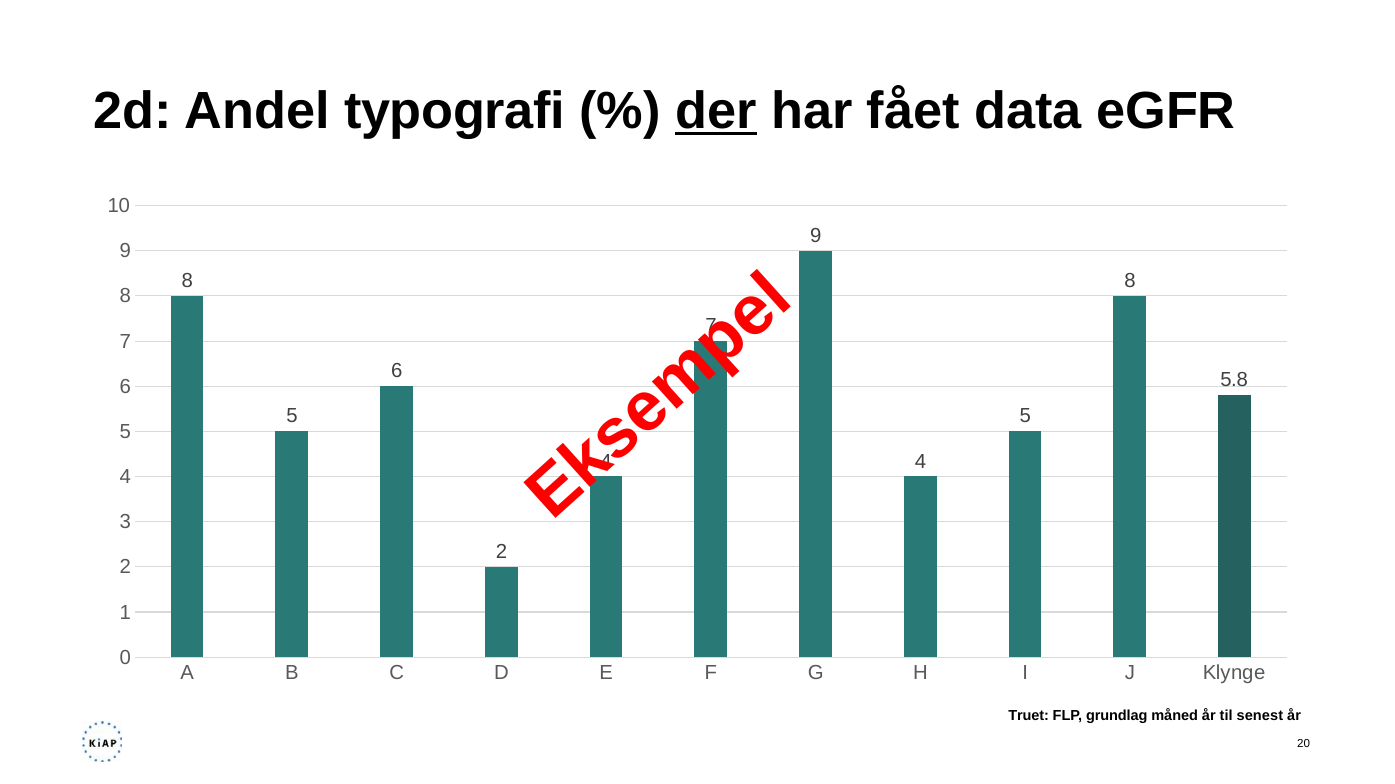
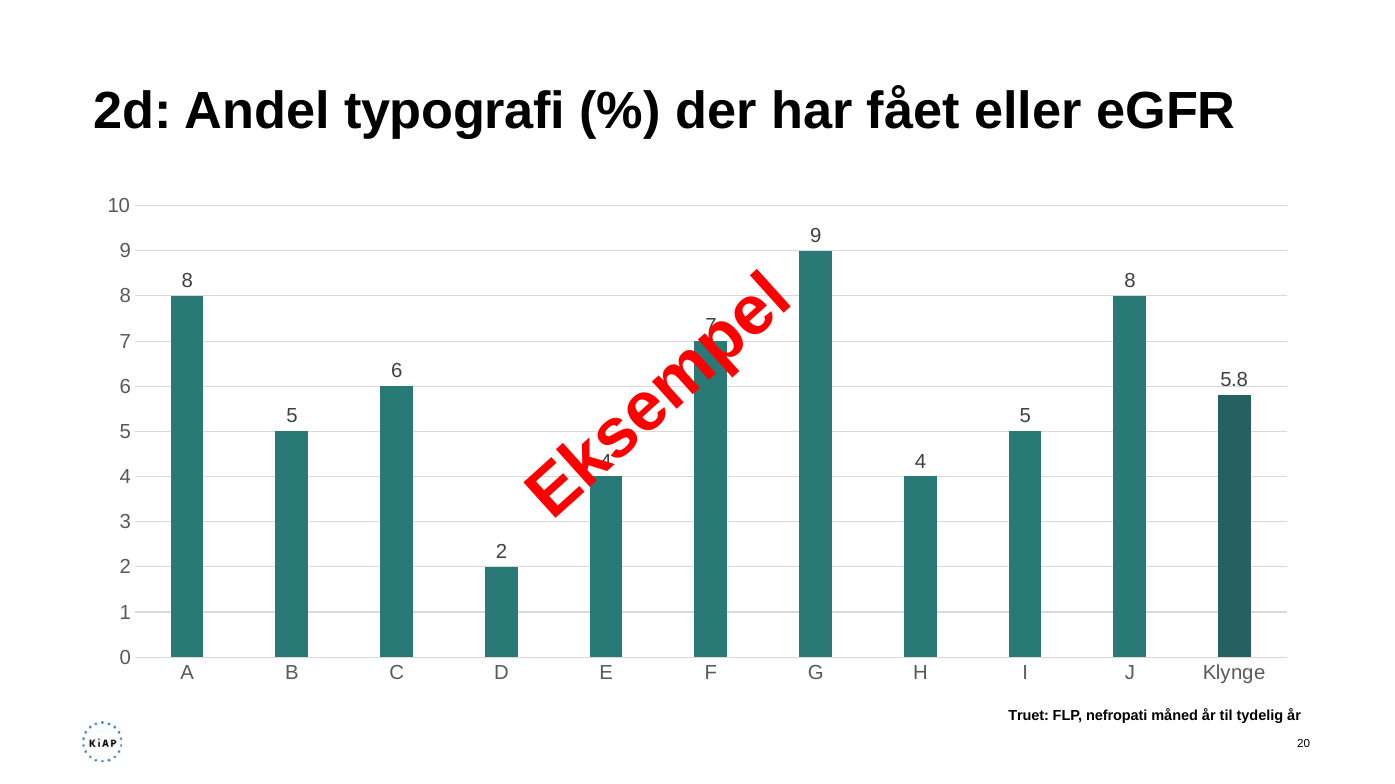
der underline: present -> none (716, 111)
data: data -> eller (1028, 111)
grundlag: grundlag -> nefropati (1117, 716)
senest: senest -> tydelig (1260, 716)
